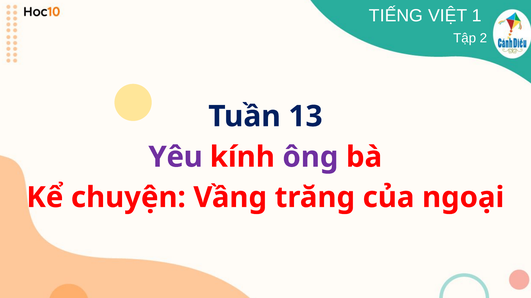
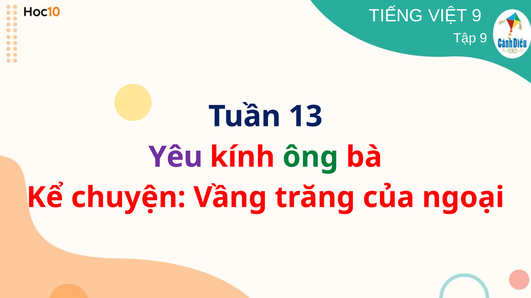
VIỆT 1: 1 -> 9 (477, 16)
Tập 2: 2 -> 9 (483, 38)
ông colour: purple -> green (310, 157)
